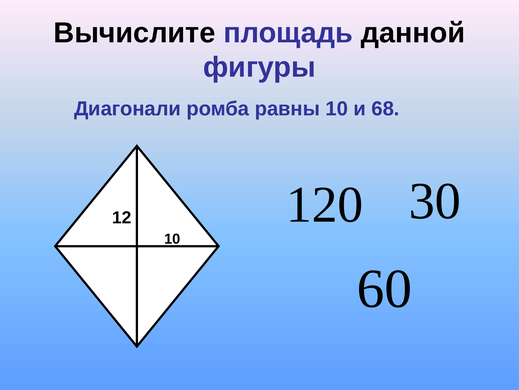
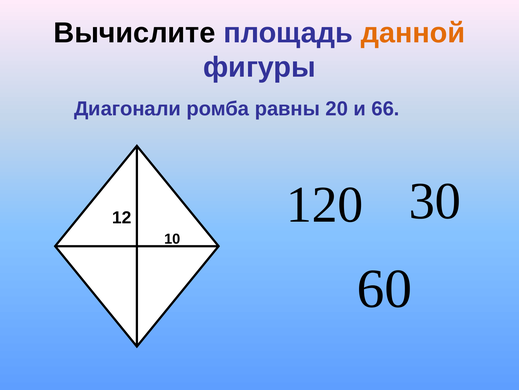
данной colour: black -> orange (413, 33)
равны 10: 10 -> 20 (337, 109)
68: 68 -> 66 (386, 109)
